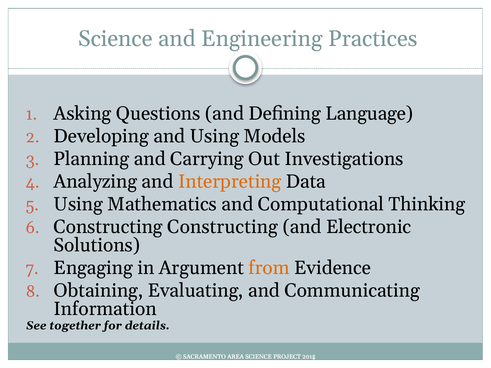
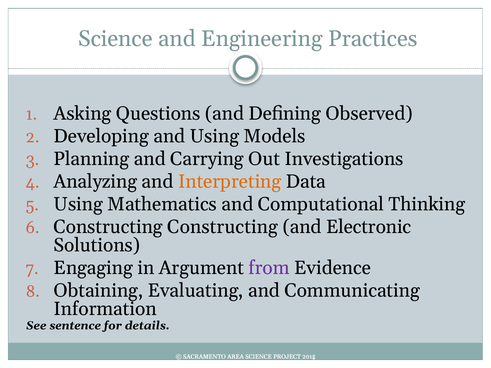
Language: Language -> Observed (369, 114)
from colour: orange -> purple (269, 268)
together: together -> sentence (75, 326)
